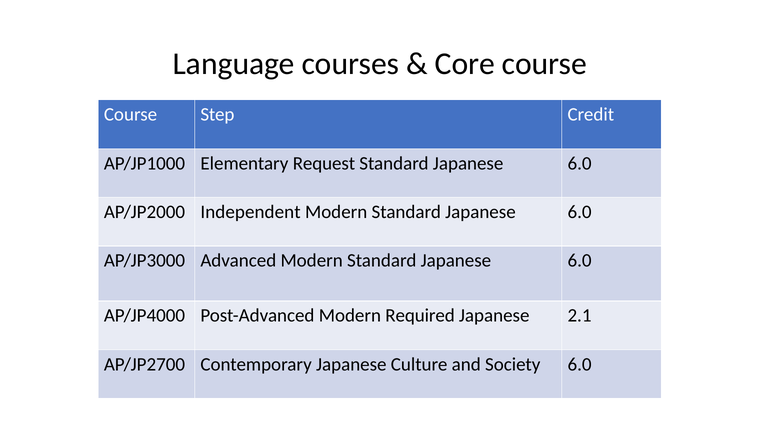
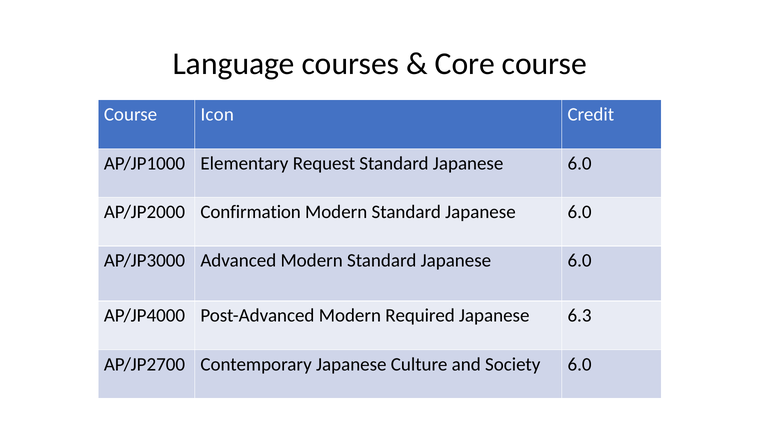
Step: Step -> Icon (217, 114)
Independent: Independent -> Confirmation (251, 212)
2.1: 2.1 -> 6.3 (580, 315)
